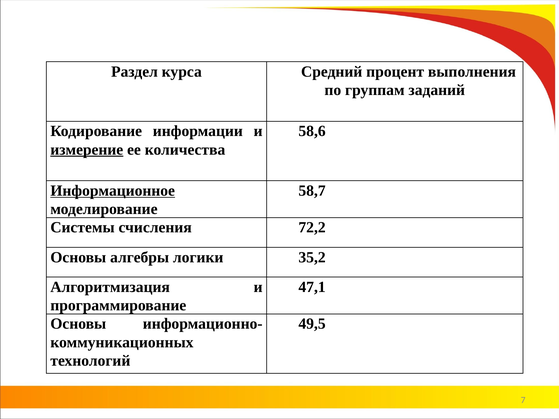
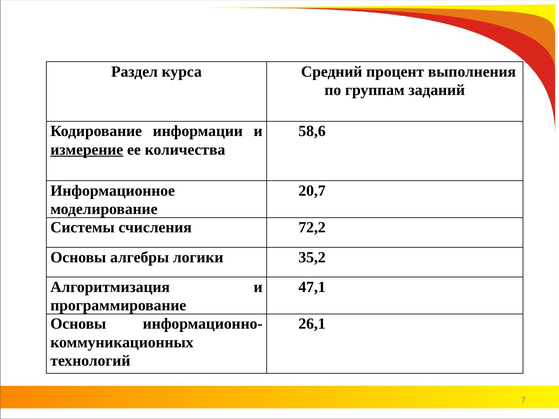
Информационное underline: present -> none (113, 191)
58,7: 58,7 -> 20,7 (312, 191)
49,5: 49,5 -> 26,1 (312, 324)
